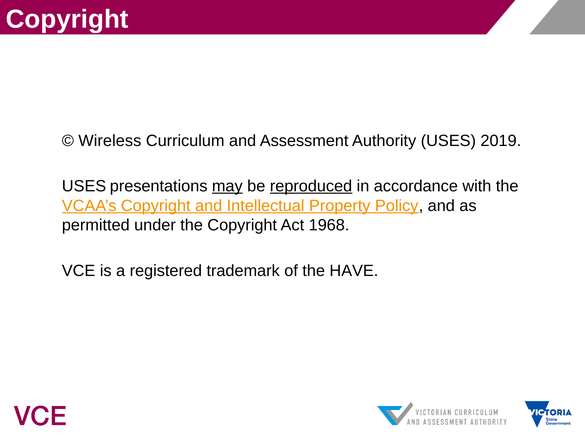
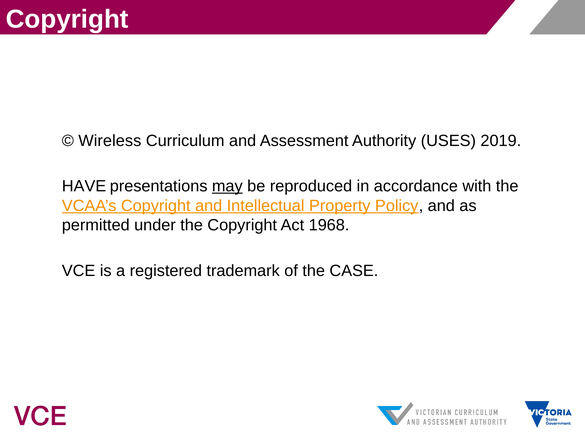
USES: USES -> HAVE (84, 186)
reproduced underline: present -> none (311, 186)
HAVE: HAVE -> CASE (354, 271)
